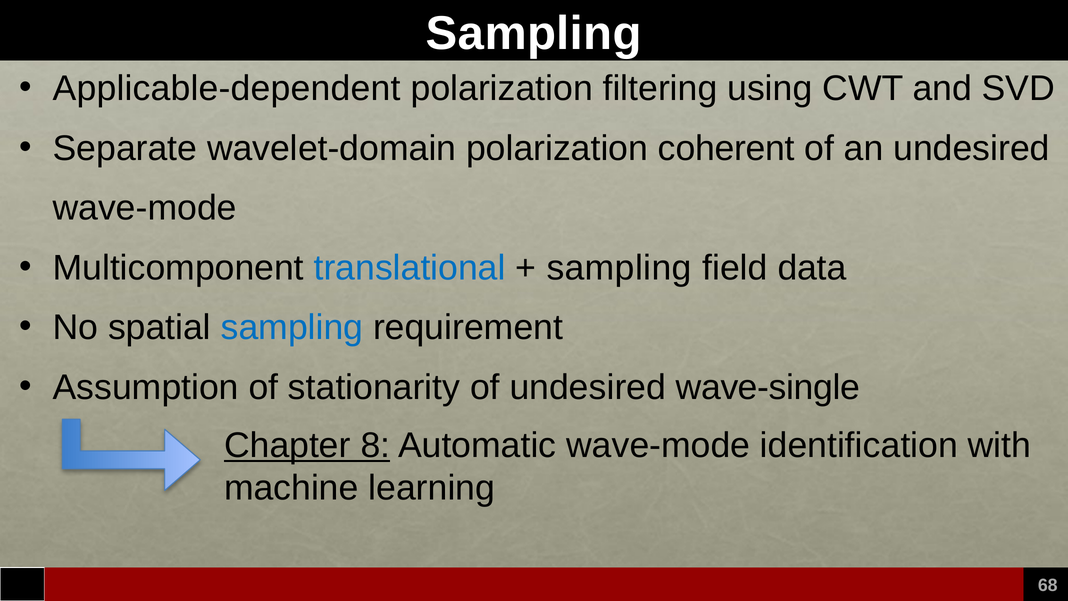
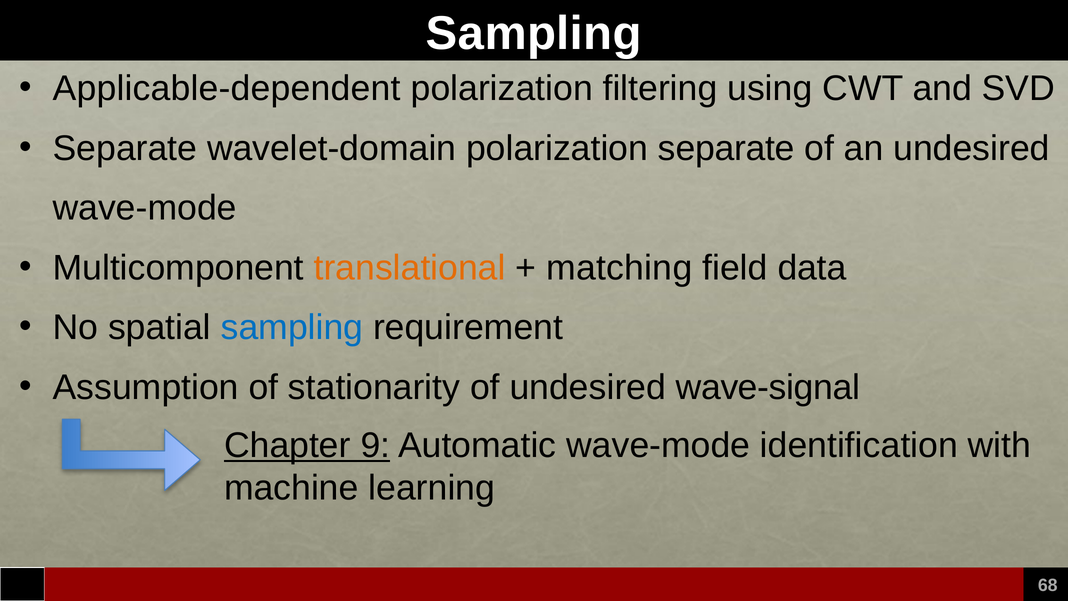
polarization coherent: coherent -> separate (726, 148)
translational colour: blue -> orange (410, 268)
sampling: sampling -> matching (619, 268)
wave-single: wave-single -> wave-signal (768, 387)
8: 8 -> 9 (375, 445)
